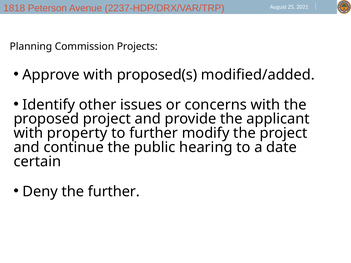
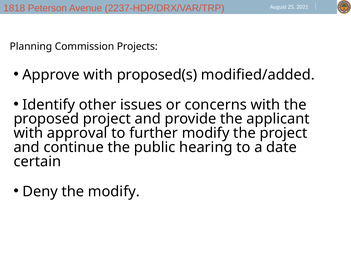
property: property -> approval (77, 133)
the further: further -> modify (114, 192)
